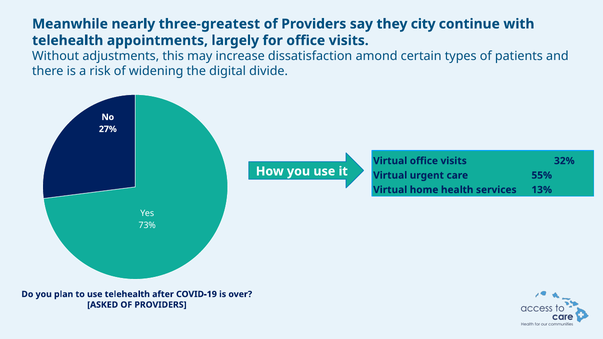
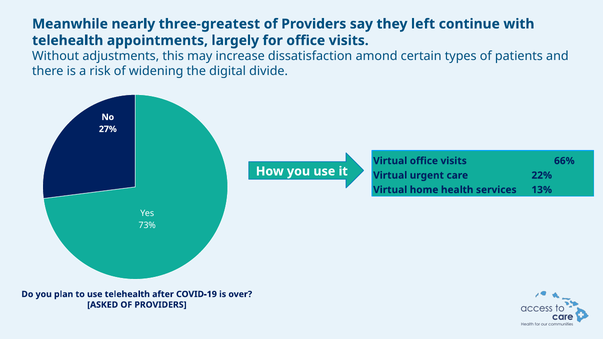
city: city -> left (423, 24)
32%: 32% -> 66% (564, 161)
55%: 55% -> 22% (542, 175)
